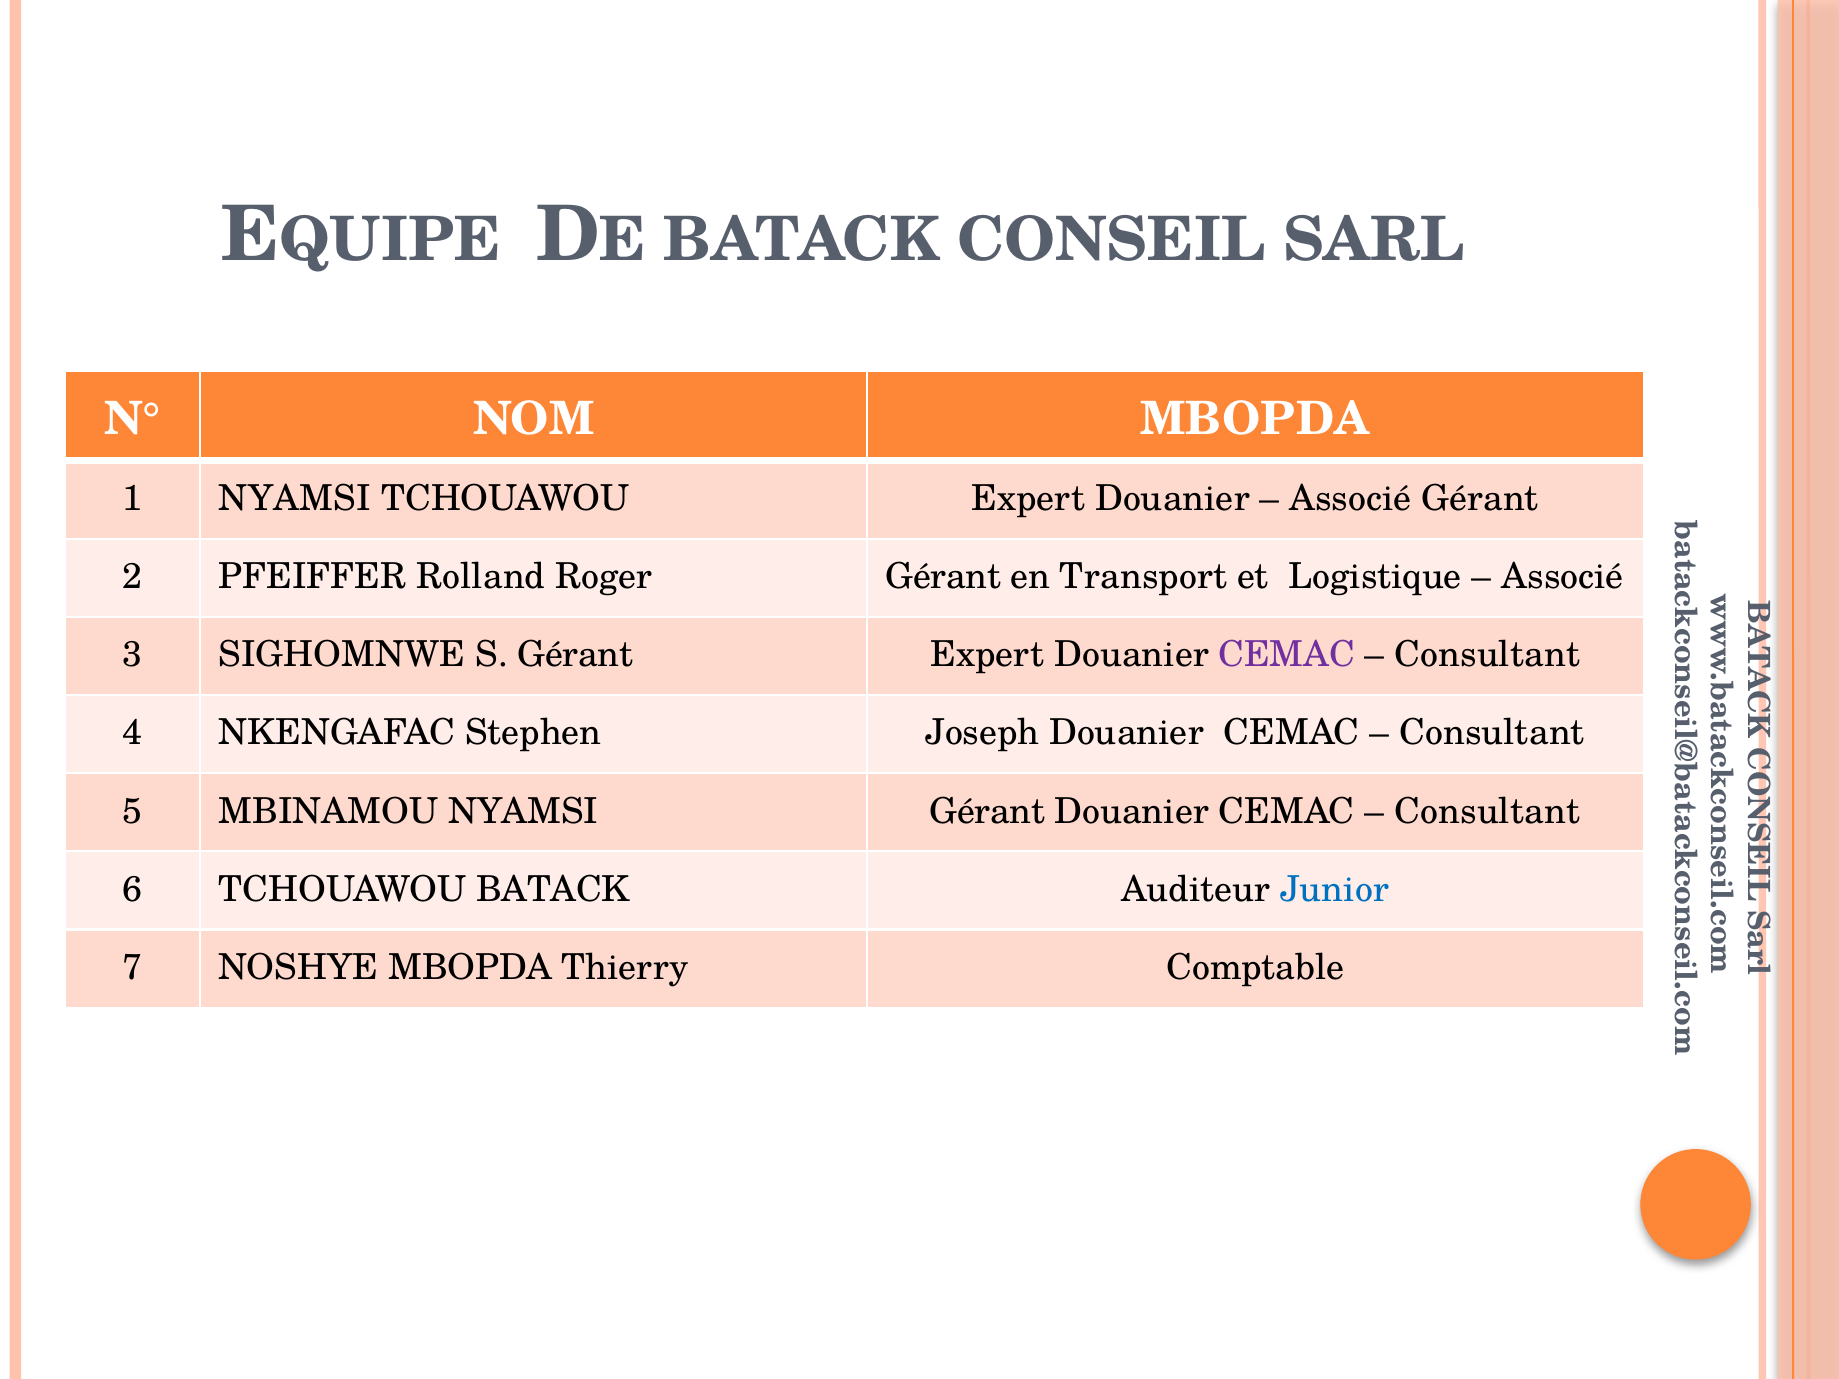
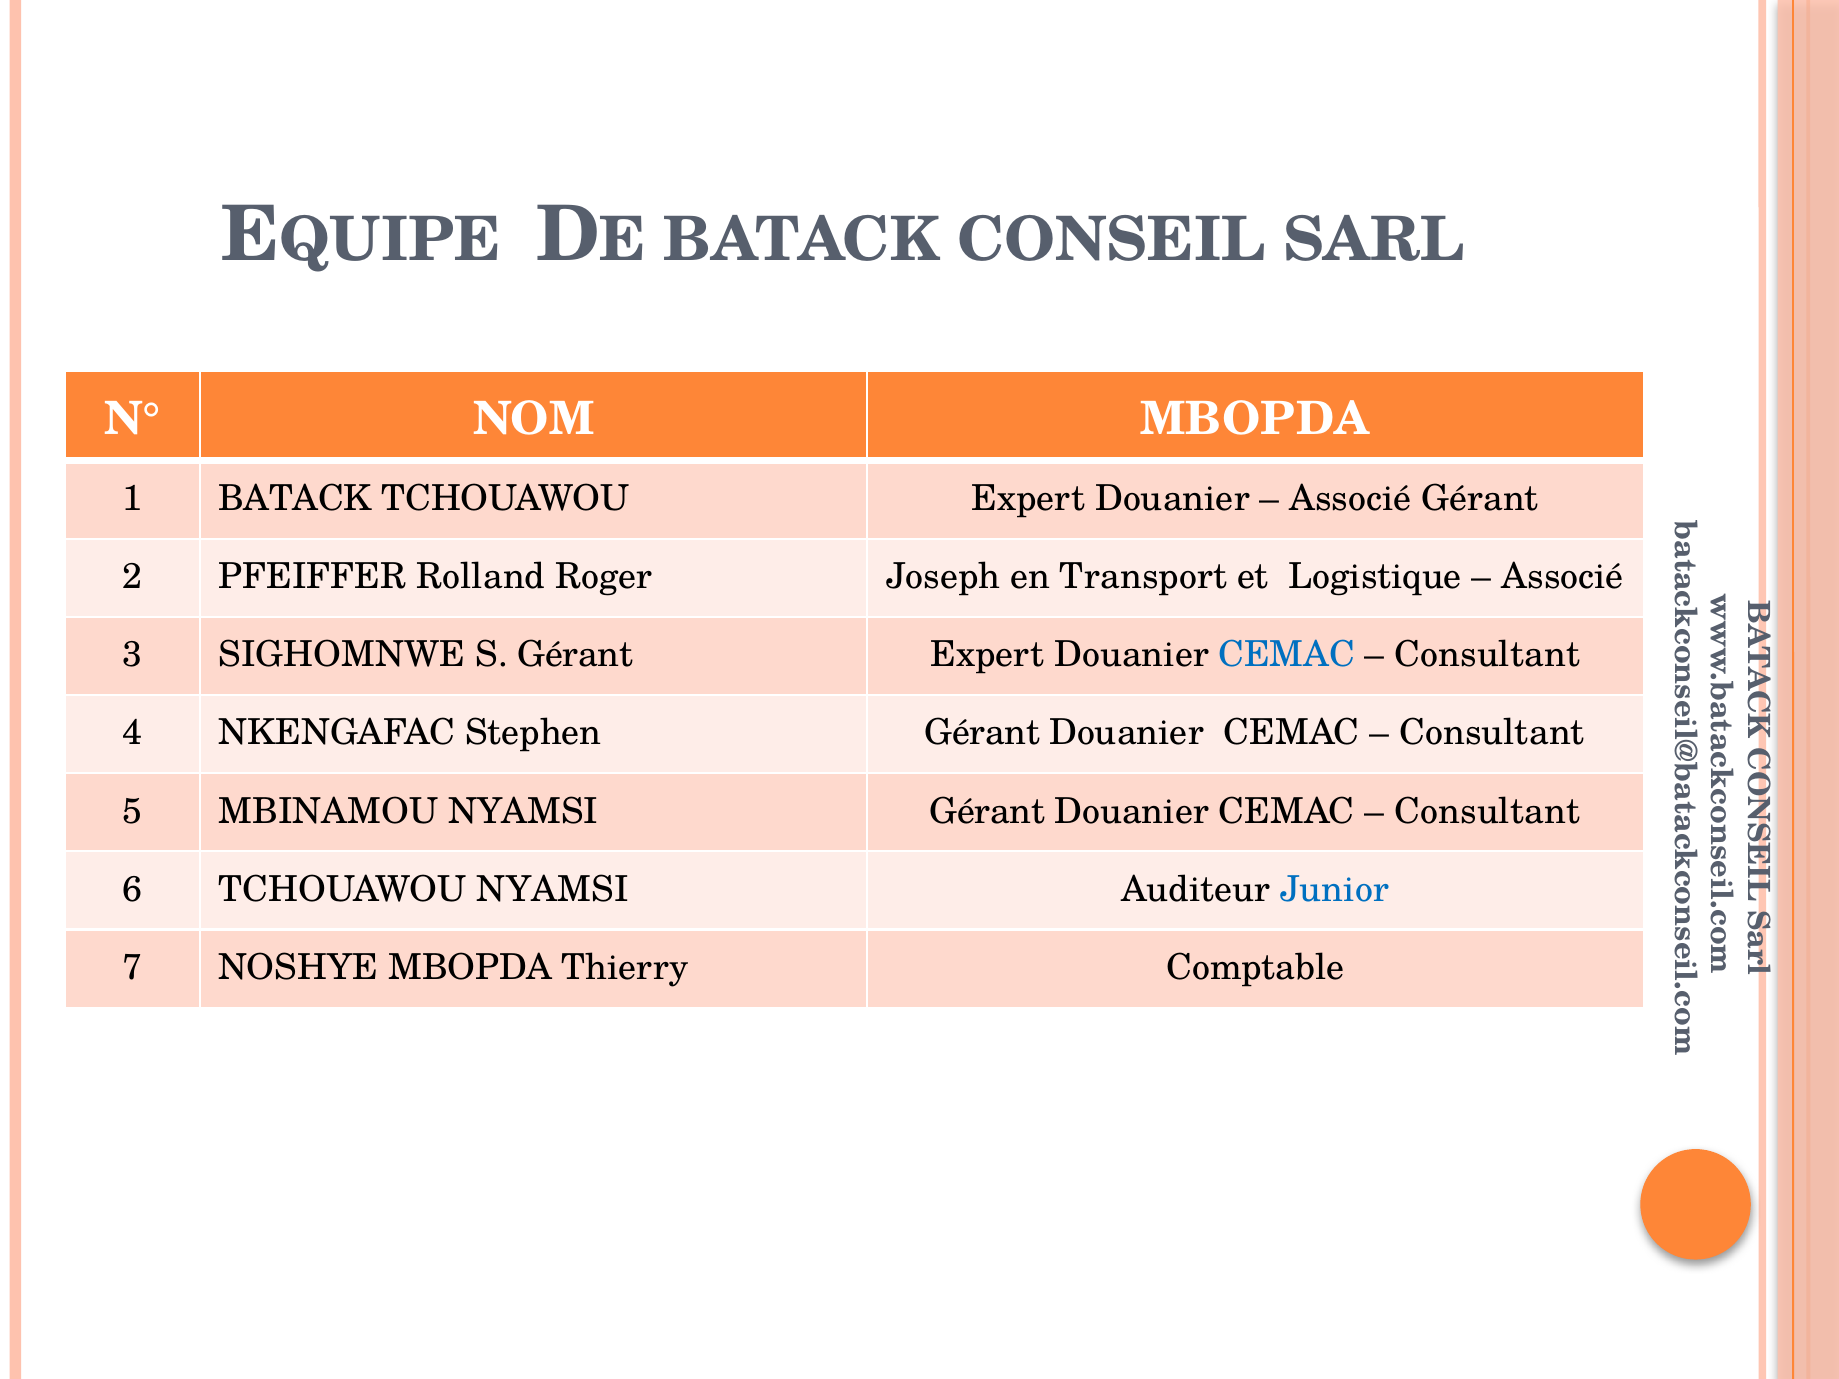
1 NYAMSI: NYAMSI -> BATACK (295, 499)
Roger Gérant: Gérant -> Joseph (943, 577)
CEMAC colour: purple -> blue (1287, 655)
Stephen Joseph: Joseph -> Gérant (983, 733)
TCHOUAWOU BATACK: BATACK -> NYAMSI (553, 890)
